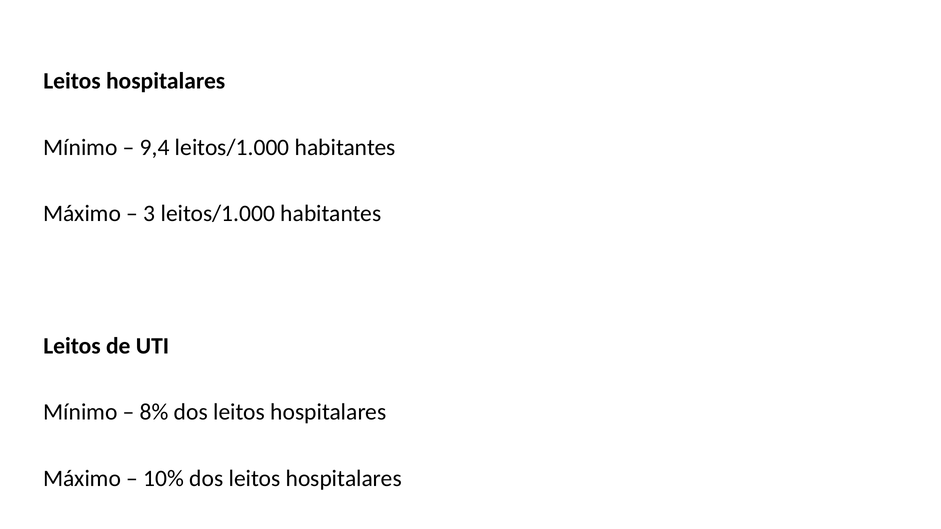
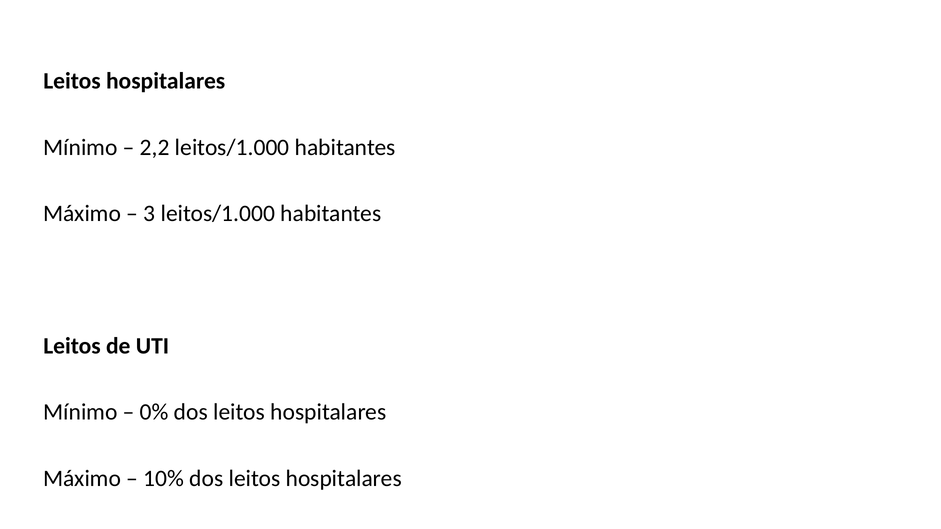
9,4: 9,4 -> 2,2 (155, 147)
8%: 8% -> 0% (154, 412)
